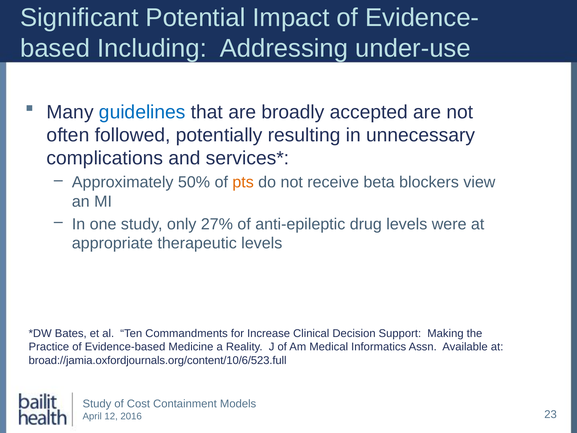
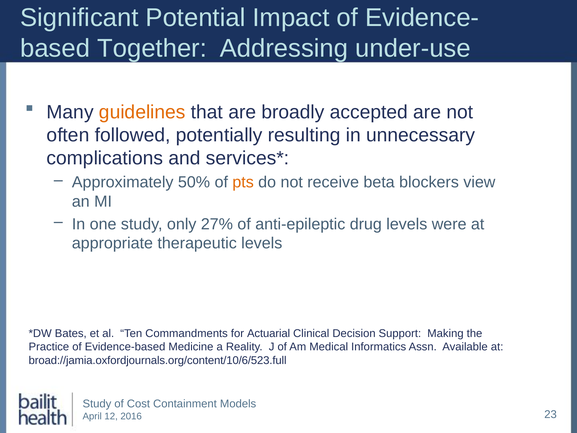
Including: Including -> Together (152, 48)
guidelines colour: blue -> orange (142, 112)
Increase: Increase -> Actuarial (269, 333)
